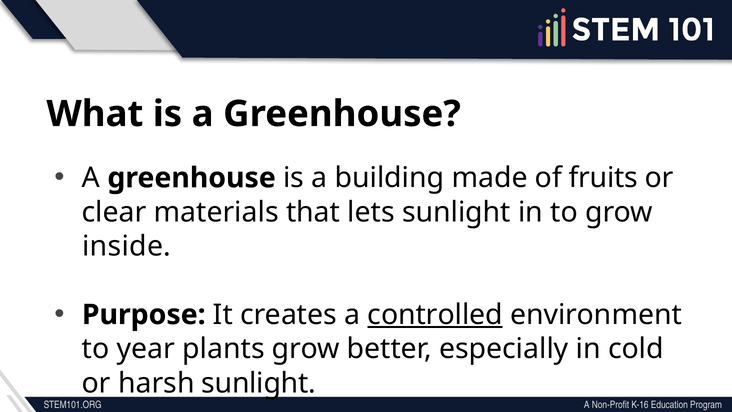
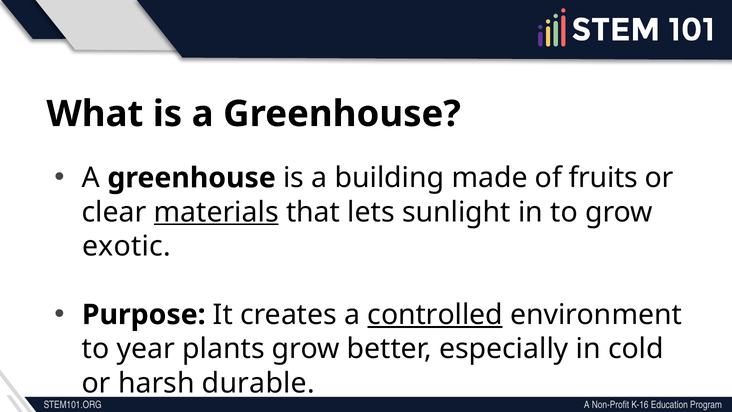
materials underline: none -> present (216, 212)
inside: inside -> exotic (127, 246)
harsh sunlight: sunlight -> durable (258, 383)
